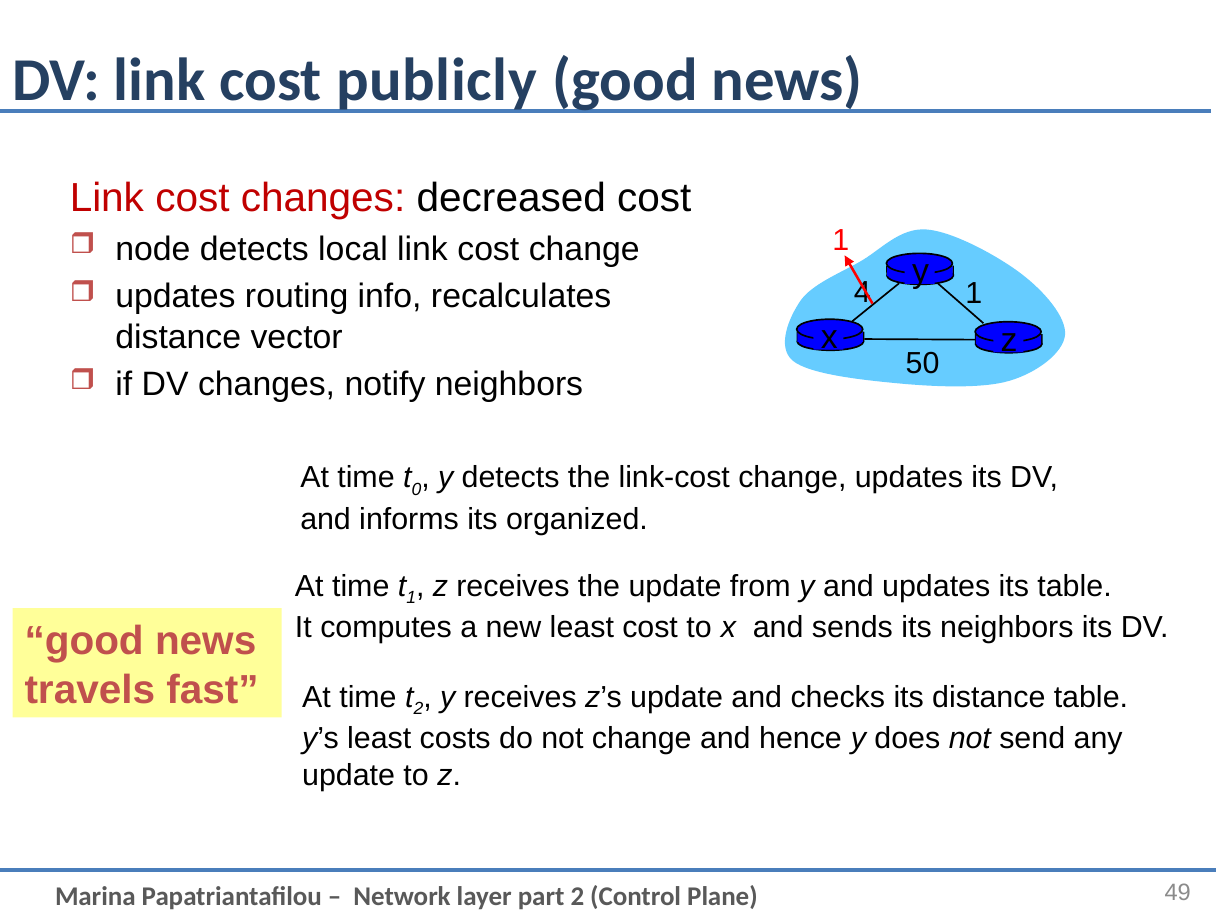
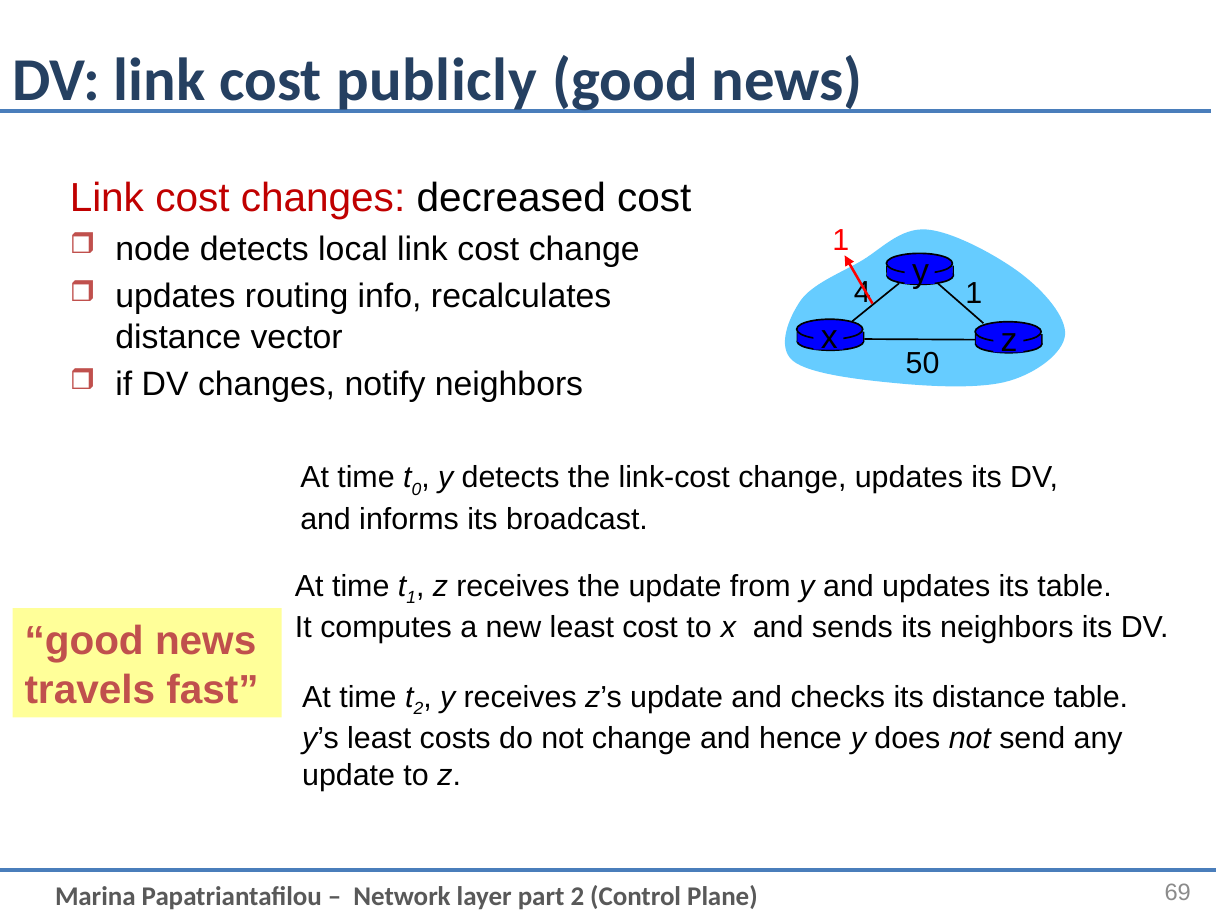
organized: organized -> broadcast (577, 519)
49: 49 -> 69 (1178, 893)
